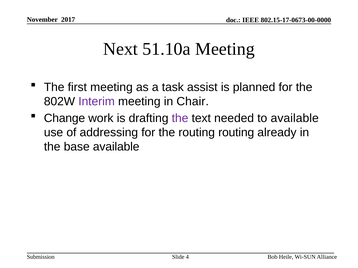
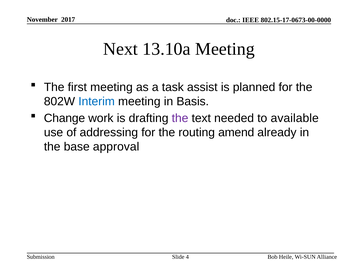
51.10a: 51.10a -> 13.10a (167, 49)
Interim colour: purple -> blue (97, 102)
Chair: Chair -> Basis (193, 102)
routing routing: routing -> amend (236, 133)
base available: available -> approval (116, 147)
